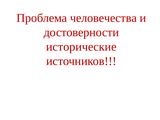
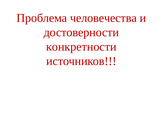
исторические: исторические -> конкретности (81, 47)
